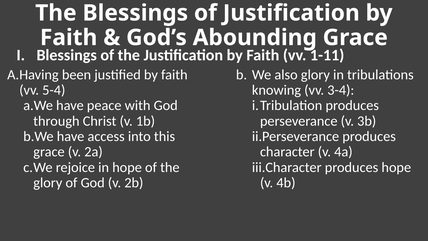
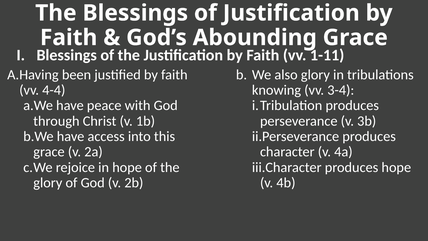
5-4: 5-4 -> 4-4 (54, 90)
